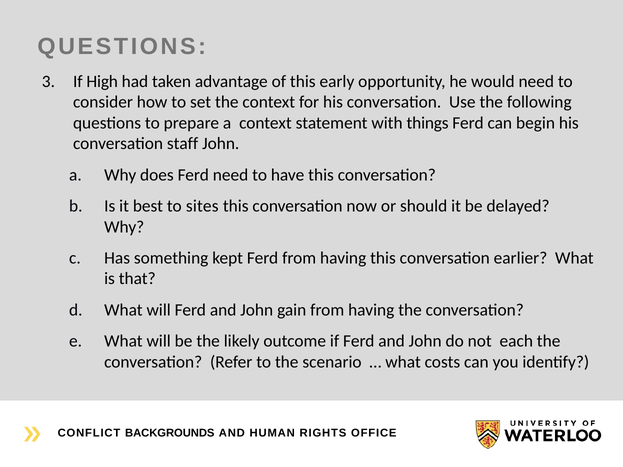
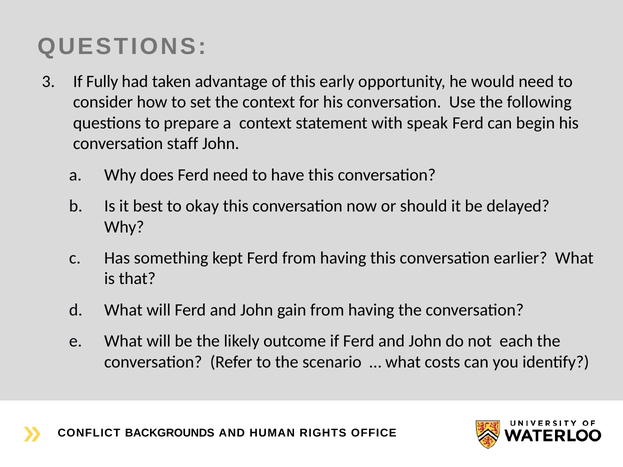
High: High -> Fully (102, 82)
things: things -> speak (427, 123)
sites: sites -> okay (202, 206)
